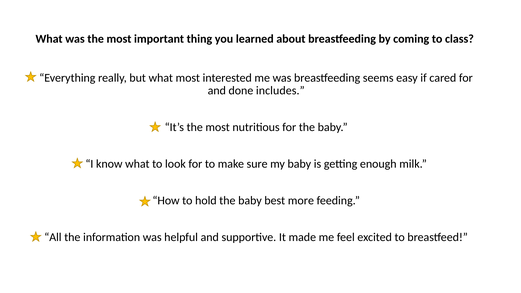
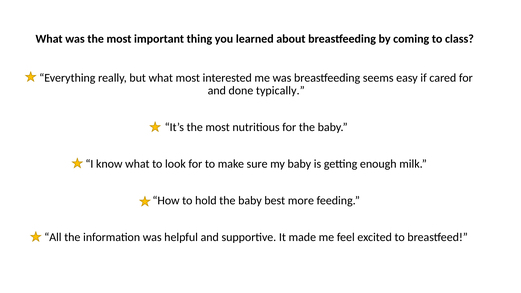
includes: includes -> typically (280, 91)
